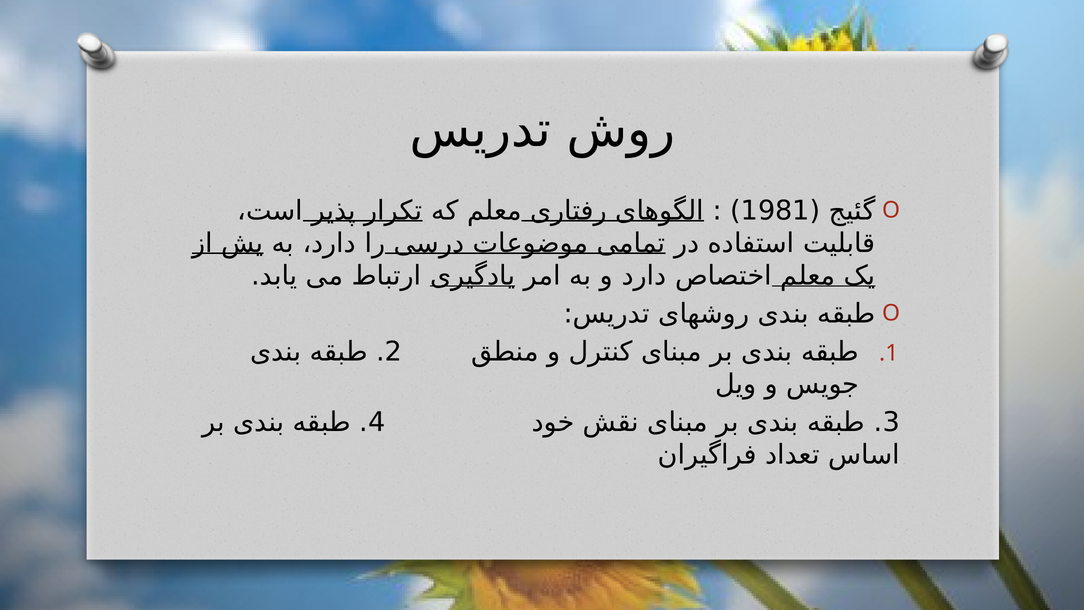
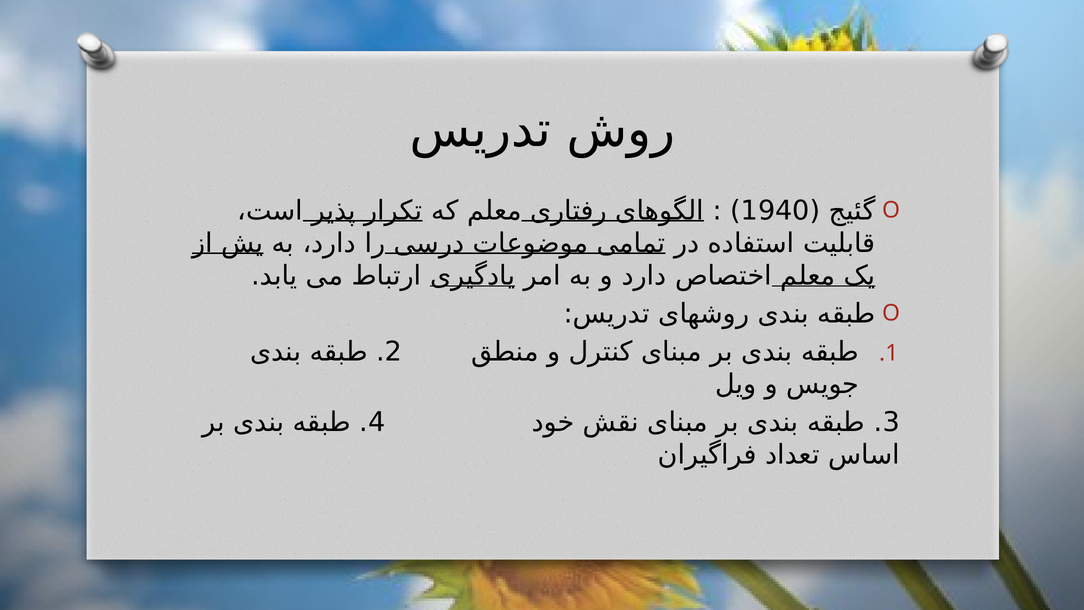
1981: 1981 -> 1940 (775, 211)
